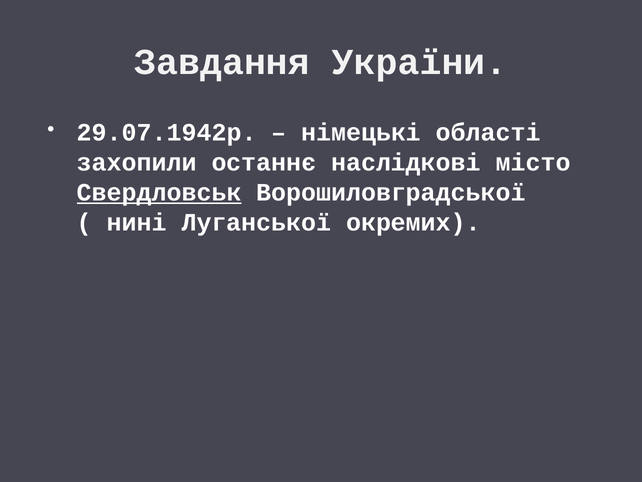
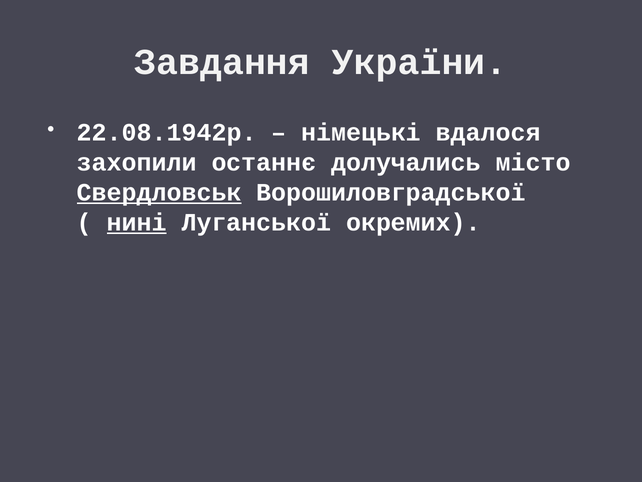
29.07.1942р: 29.07.1942р -> 22.08.1942р (167, 132)
області: області -> вдалося (488, 132)
наслідкові: наслідкові -> долучались (406, 162)
нині underline: none -> present (137, 222)
